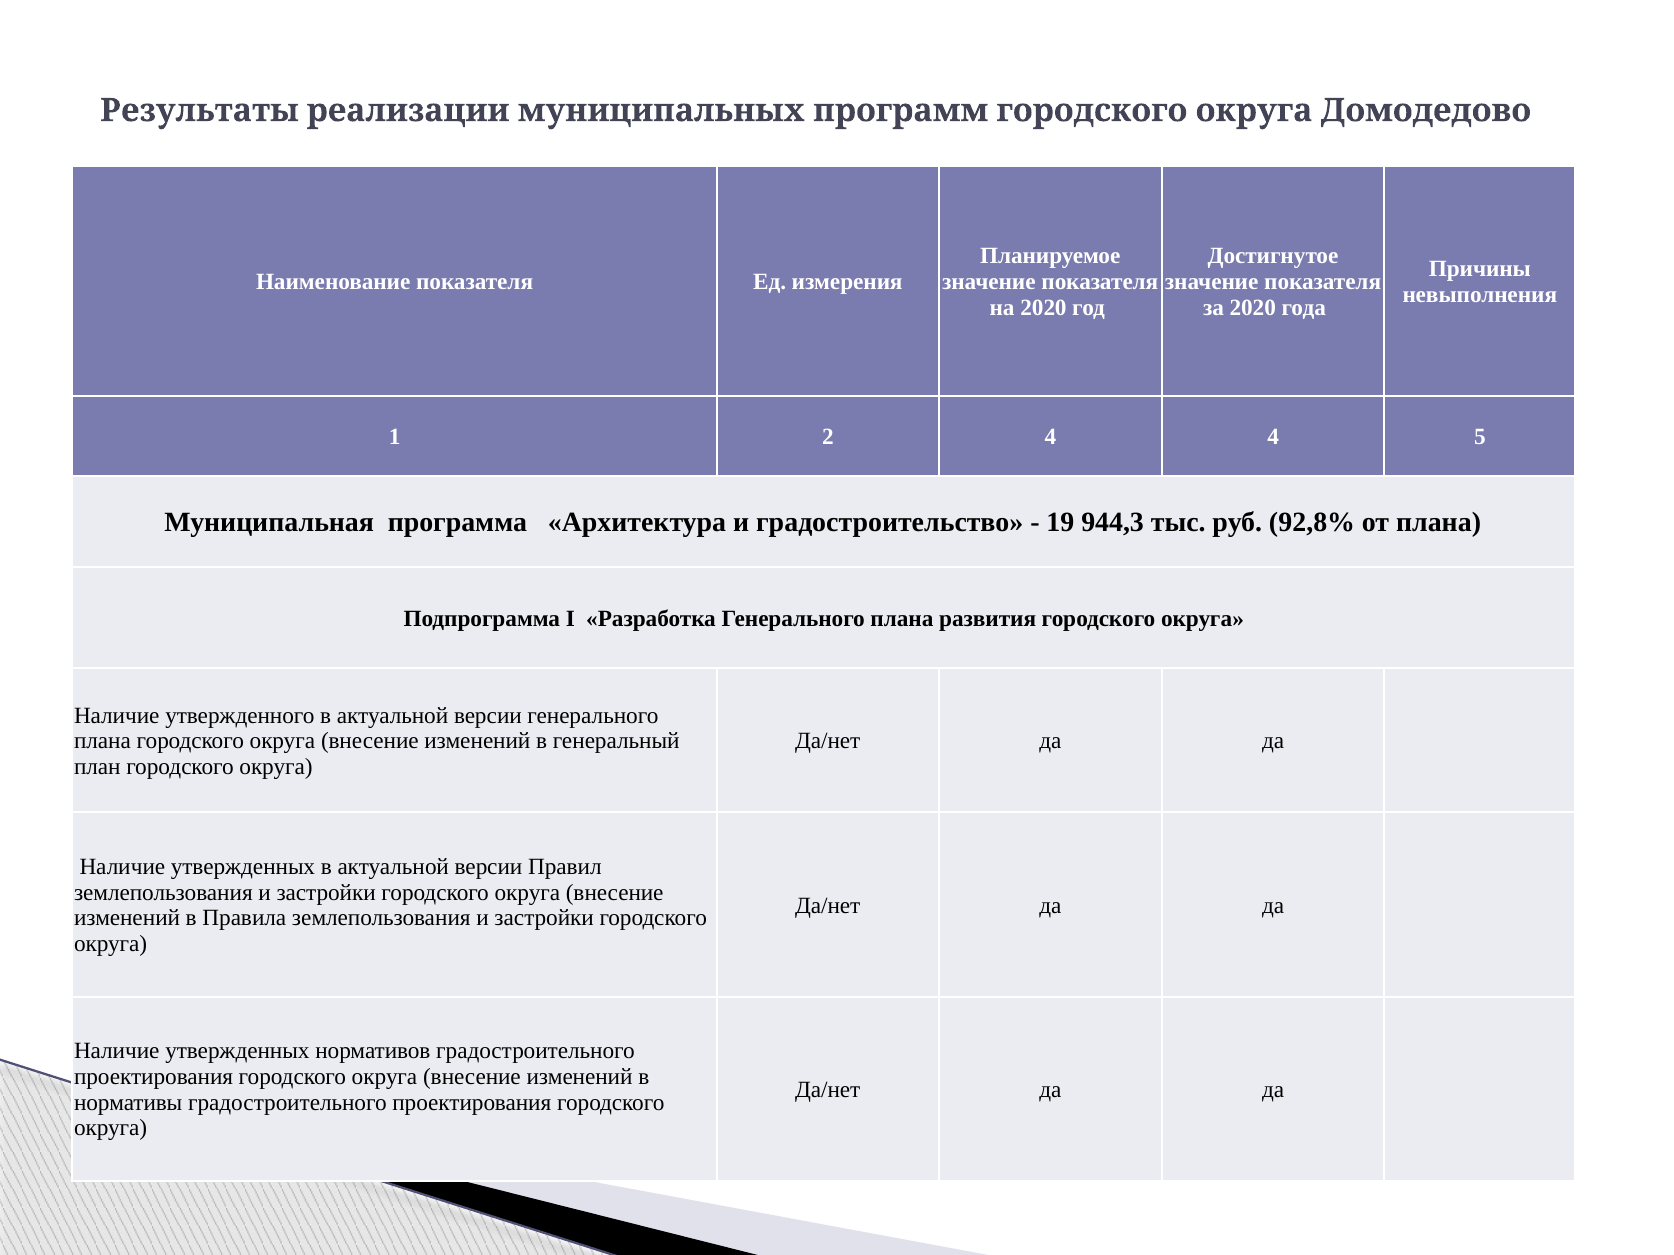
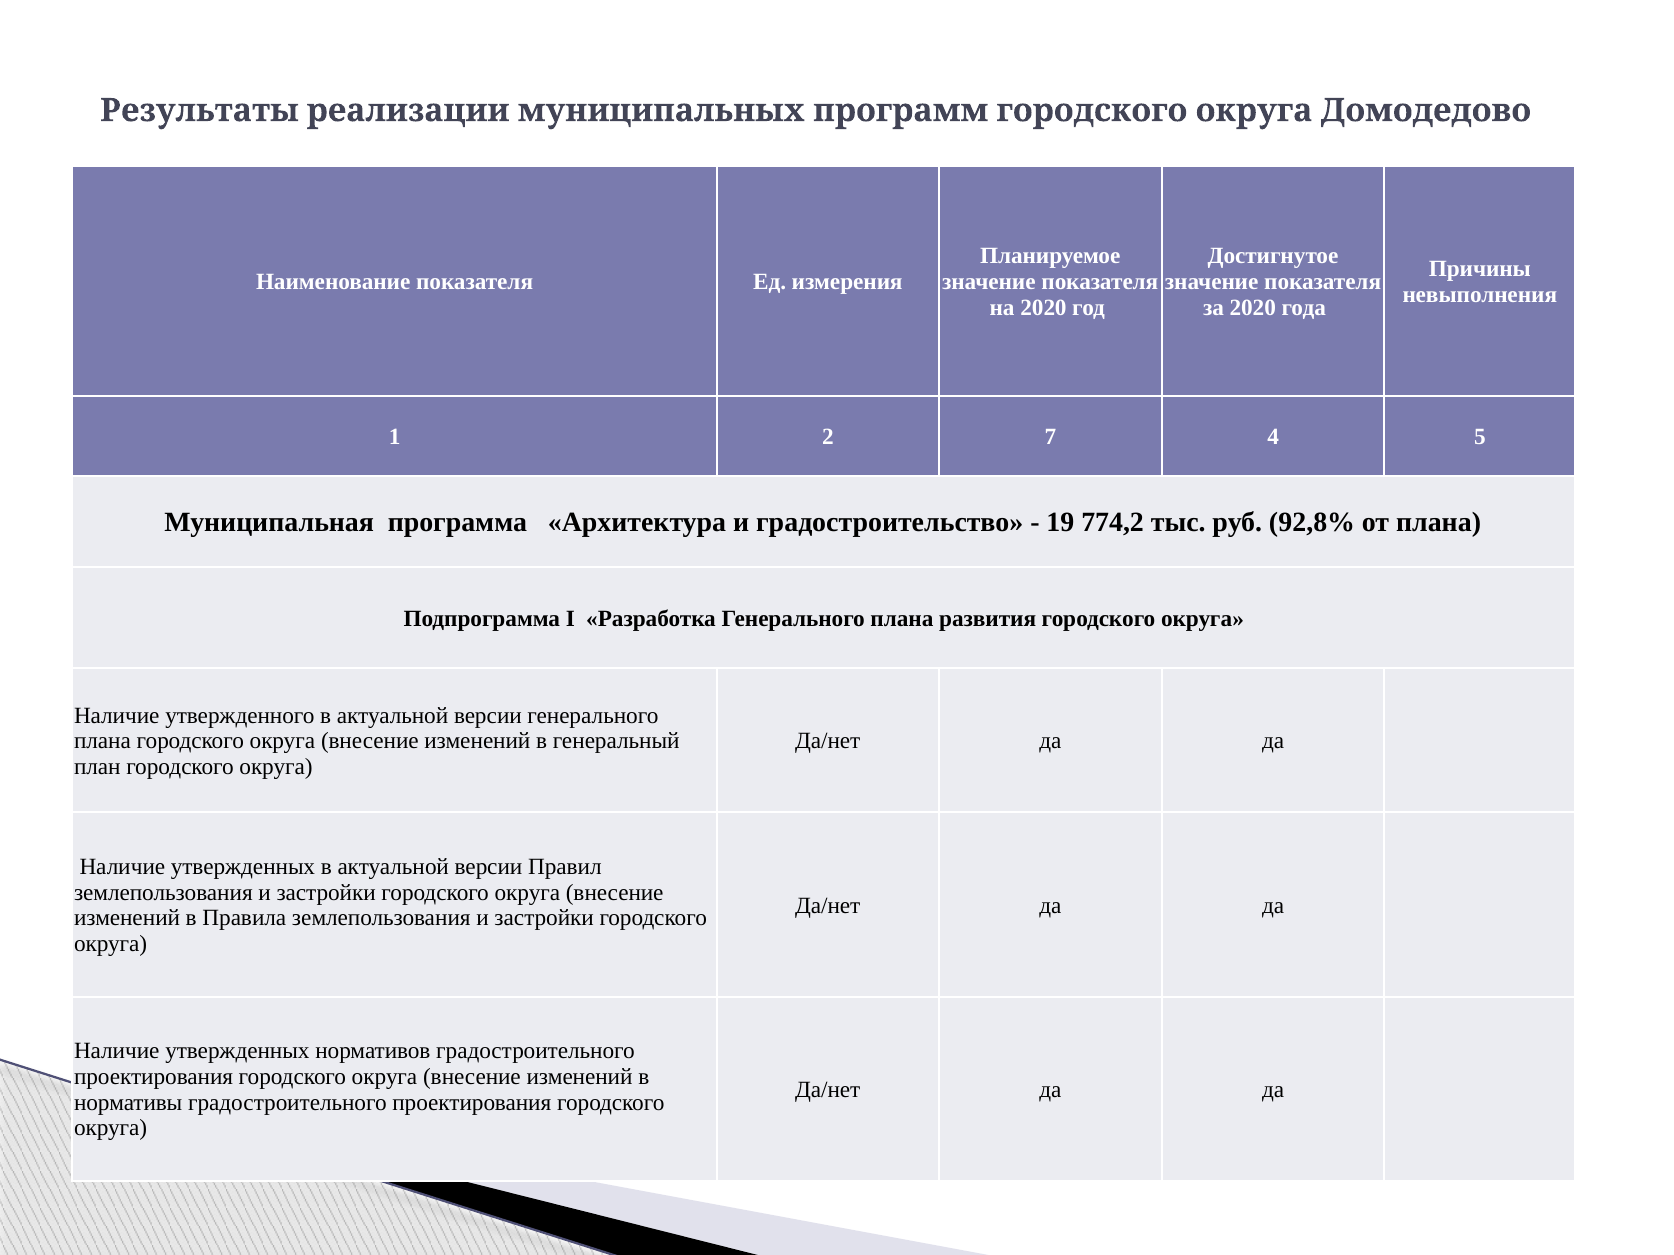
2 4: 4 -> 7 (1050, 437)
944,3: 944,3 -> 774,2 (1113, 523)
